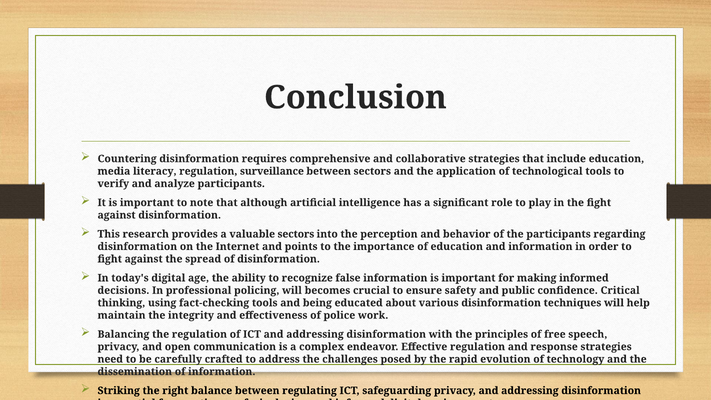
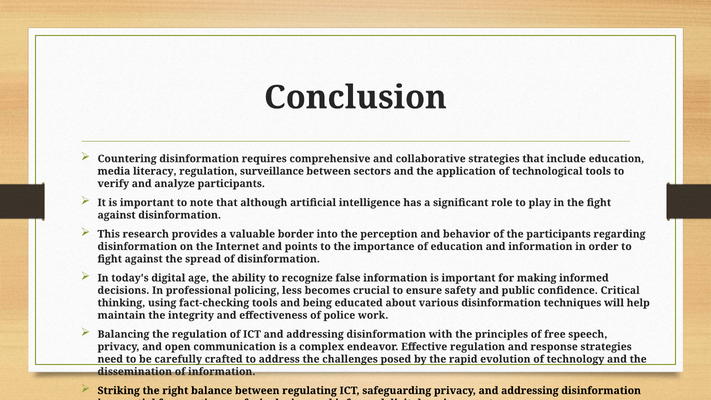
valuable sectors: sectors -> border (296, 234)
policing will: will -> less (292, 290)
